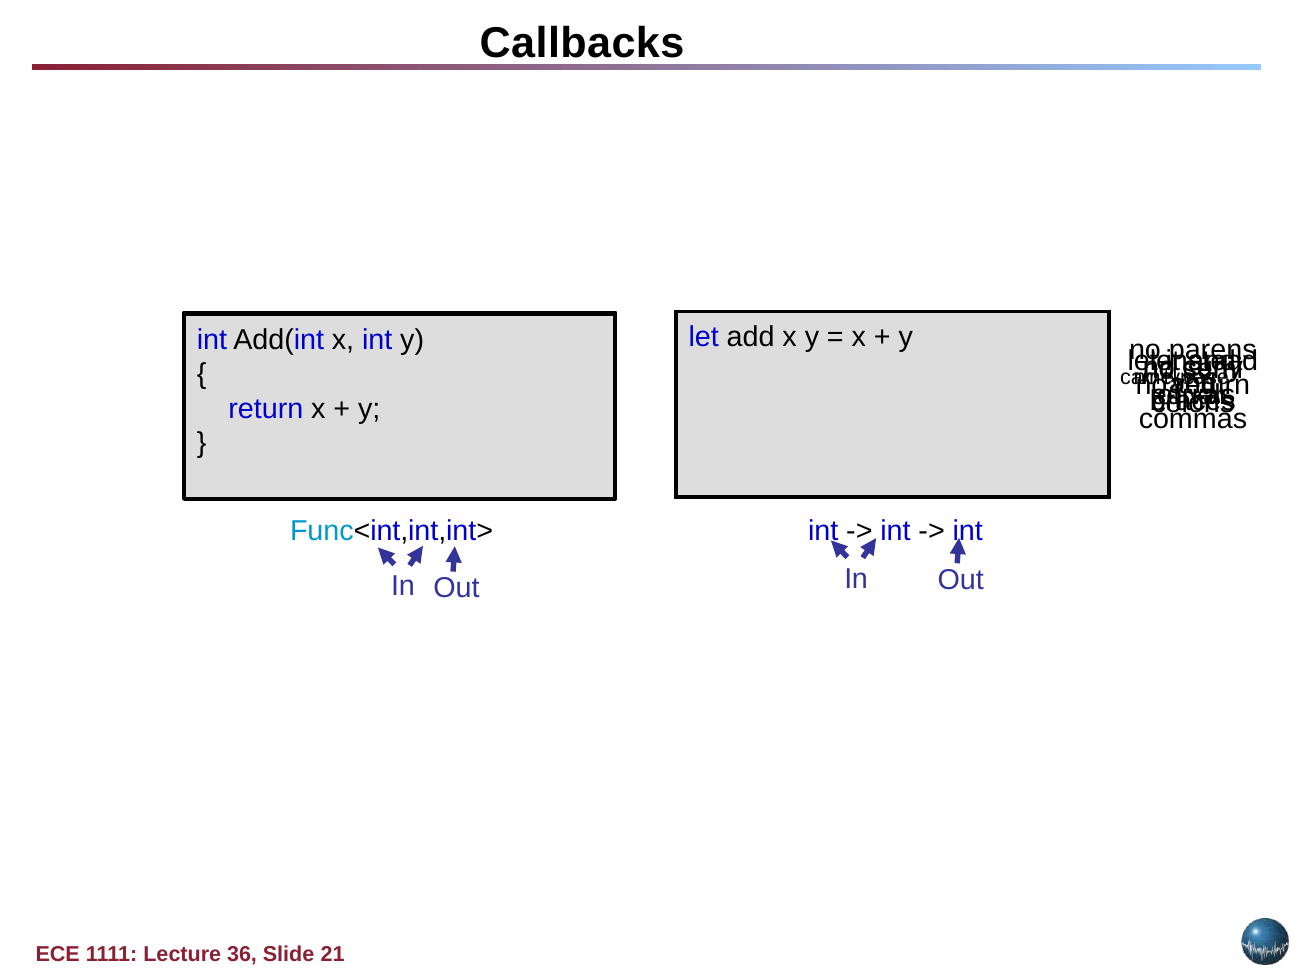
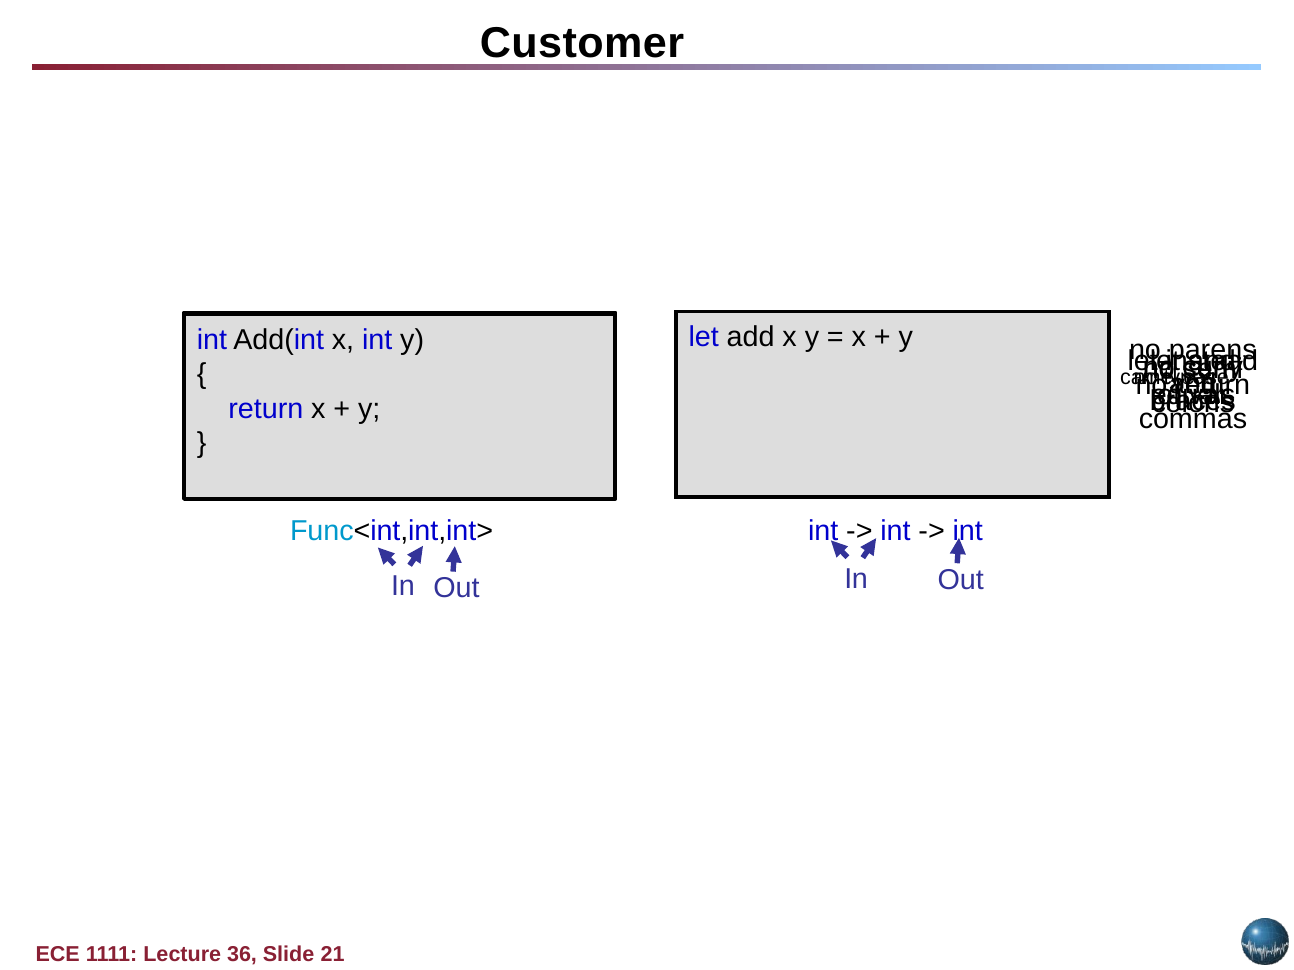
Callbacks: Callbacks -> Customer (582, 43)
